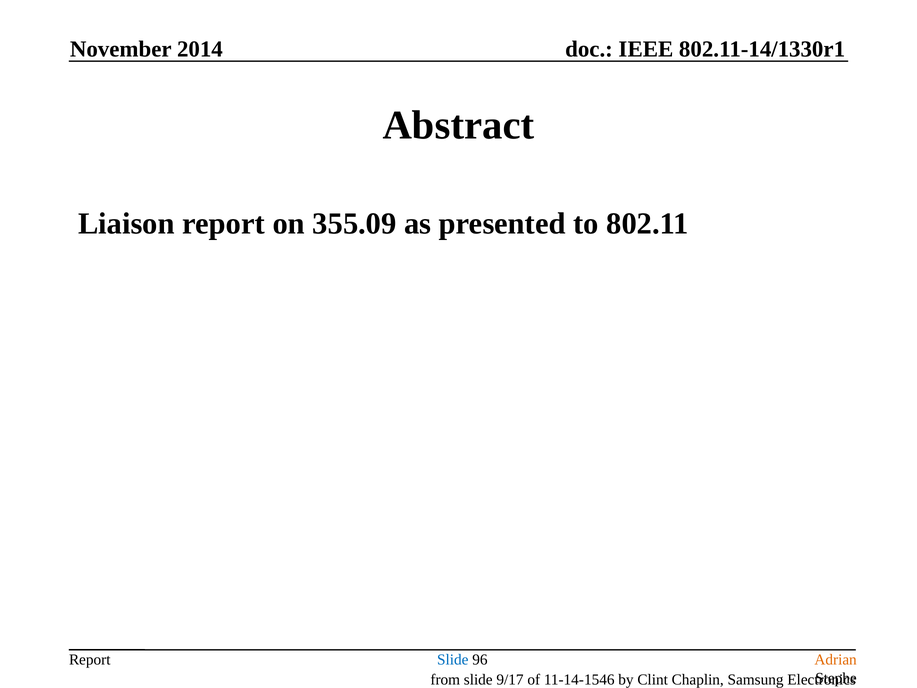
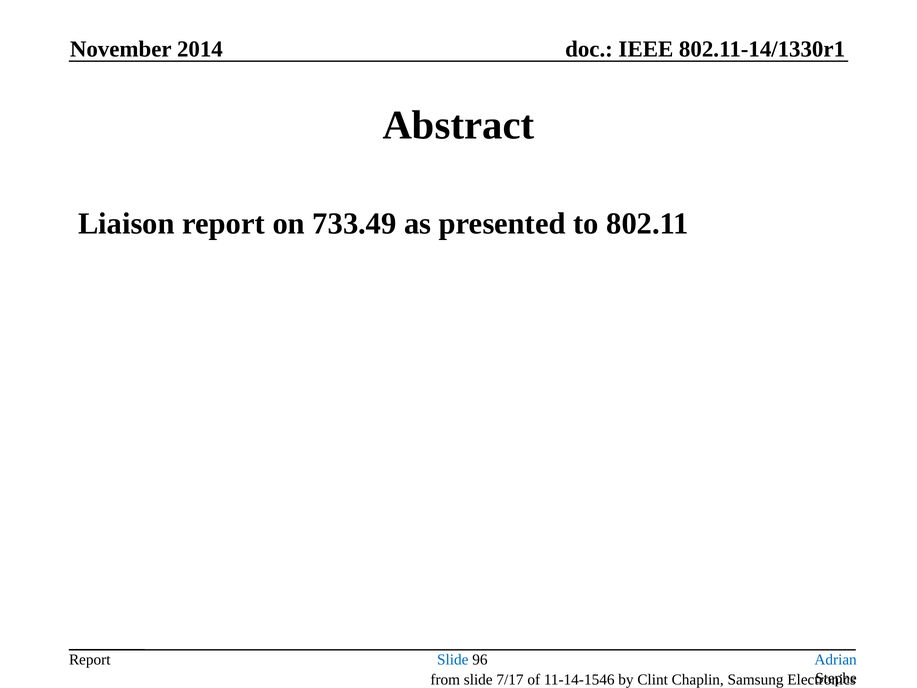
355.09: 355.09 -> 733.49 (355, 224)
Adrian colour: orange -> blue (836, 660)
9/17: 9/17 -> 7/17 (510, 680)
